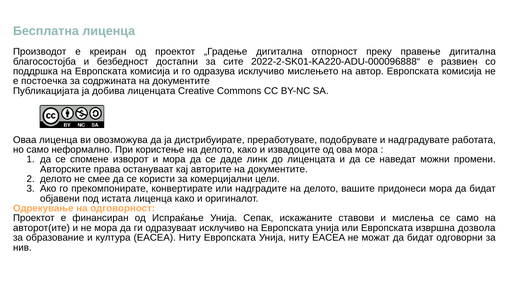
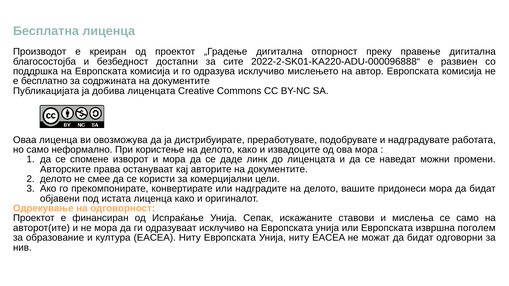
постоечка: постоечка -> бесплатно (44, 81)
дозвола: дозвола -> поголем (477, 228)
